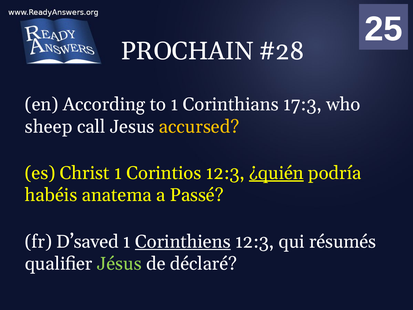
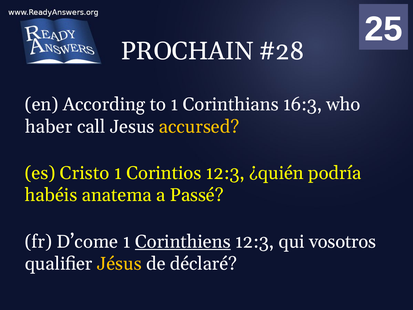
17:3: 17:3 -> 16:3 (303, 104)
sheep: sheep -> haber (49, 127)
Christ: Christ -> Cristo (85, 173)
¿quién underline: present -> none (276, 173)
D’saved: D’saved -> D’come (87, 241)
résumés: résumés -> vosotros (343, 241)
Jésus colour: light green -> yellow (119, 264)
